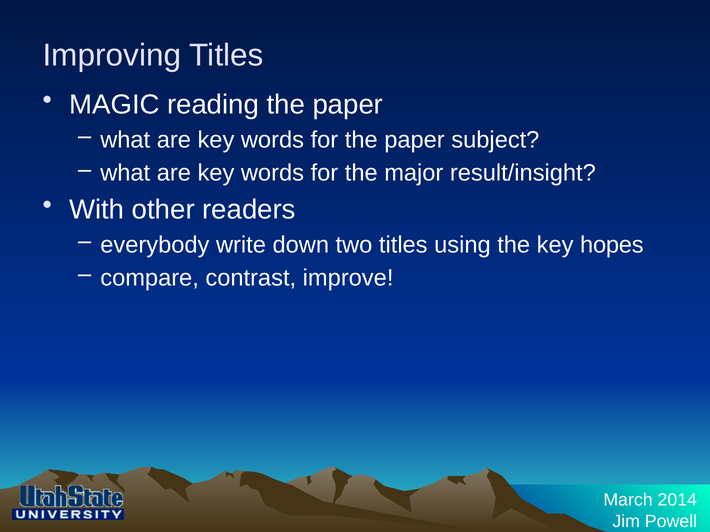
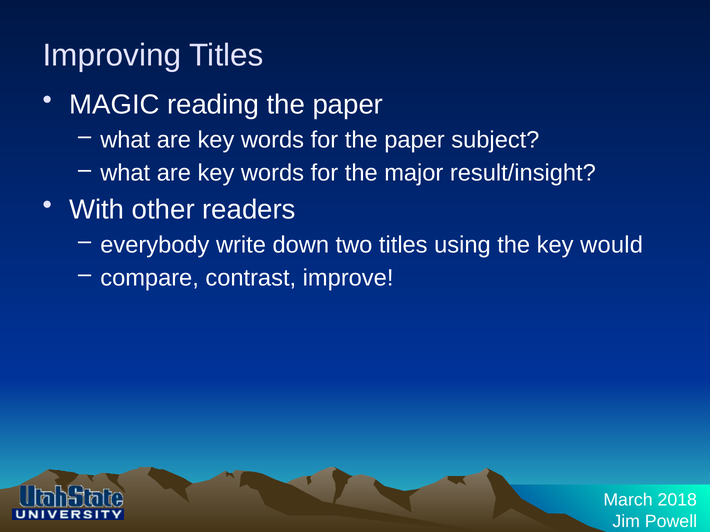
hopes: hopes -> would (612, 245)
2014: 2014 -> 2018 (677, 501)
